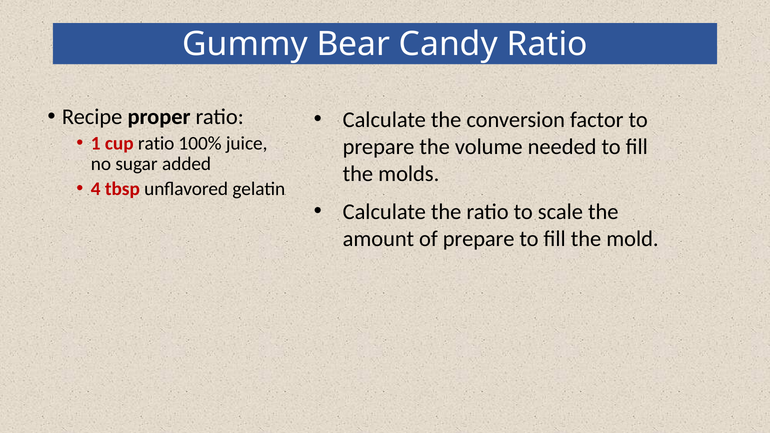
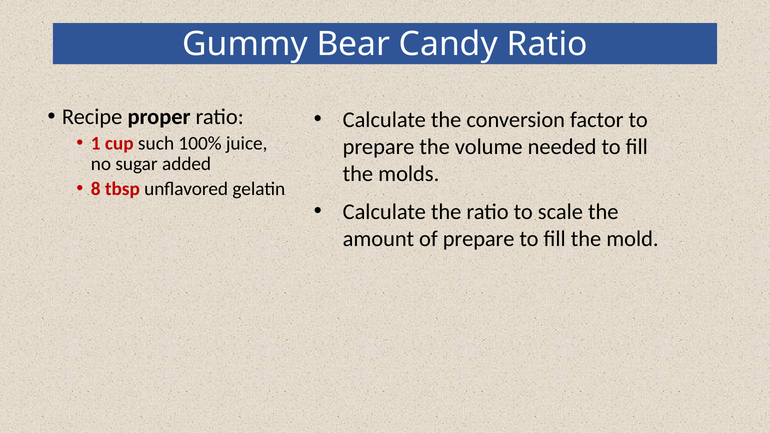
cup ratio: ratio -> such (156, 143)
4: 4 -> 8 (96, 189)
